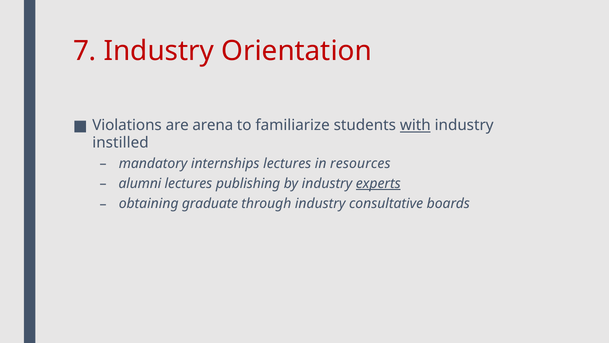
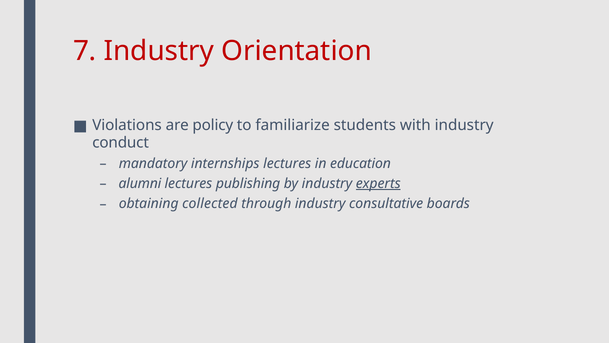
arena: arena -> policy (213, 125)
with underline: present -> none (415, 125)
instilled: instilled -> conduct (121, 142)
resources: resources -> education (360, 163)
graduate: graduate -> collected (210, 204)
